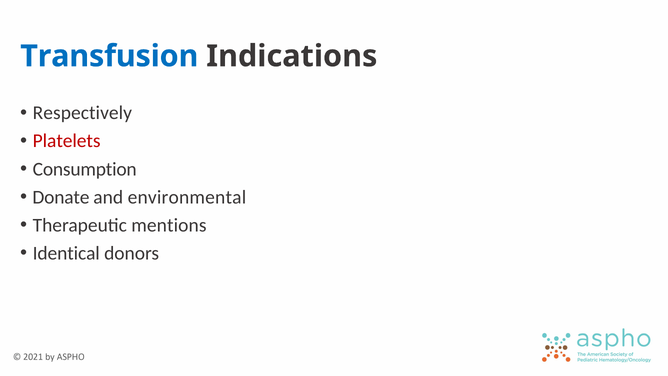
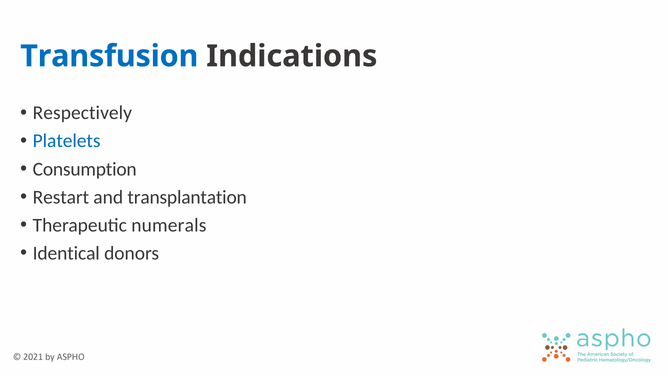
Platelets colour: red -> blue (67, 141)
Donate: Donate -> Restart (61, 197)
environmental: environmental -> transplantation (187, 197)
mentions: mentions -> numerals (169, 225)
